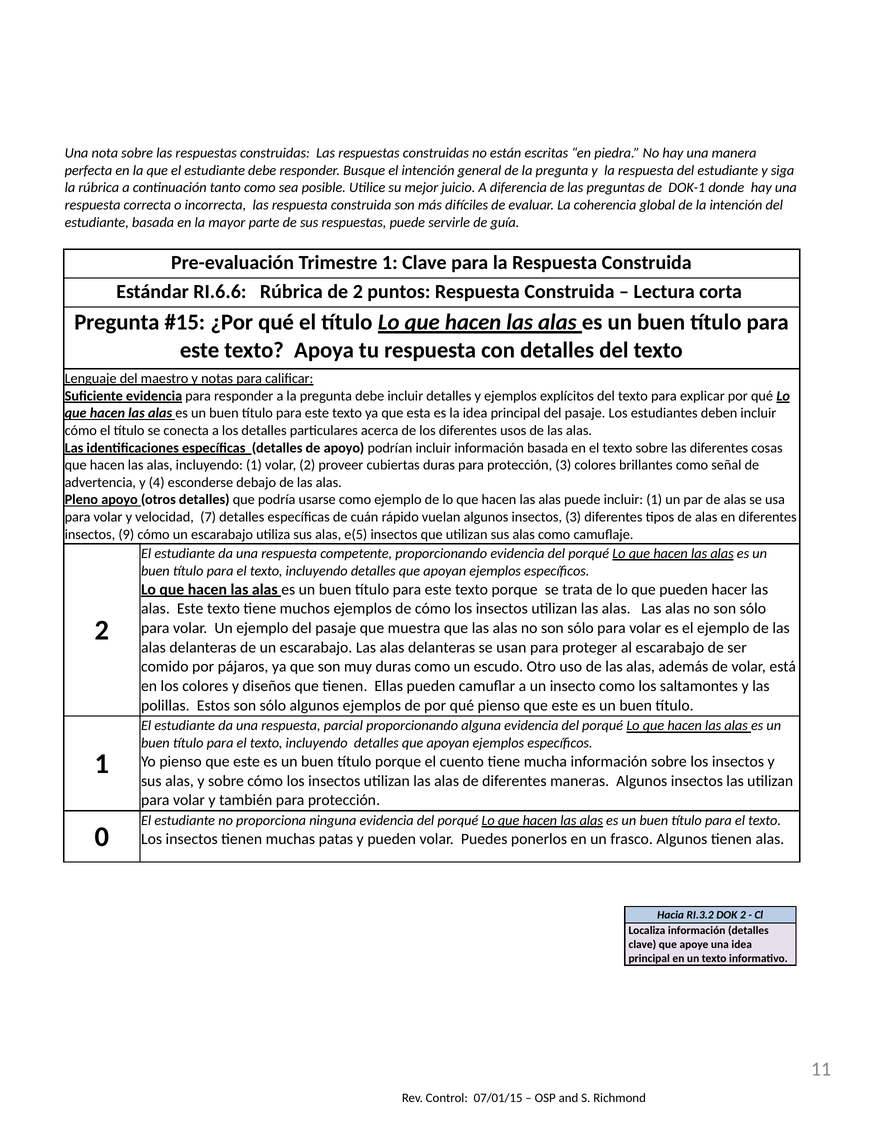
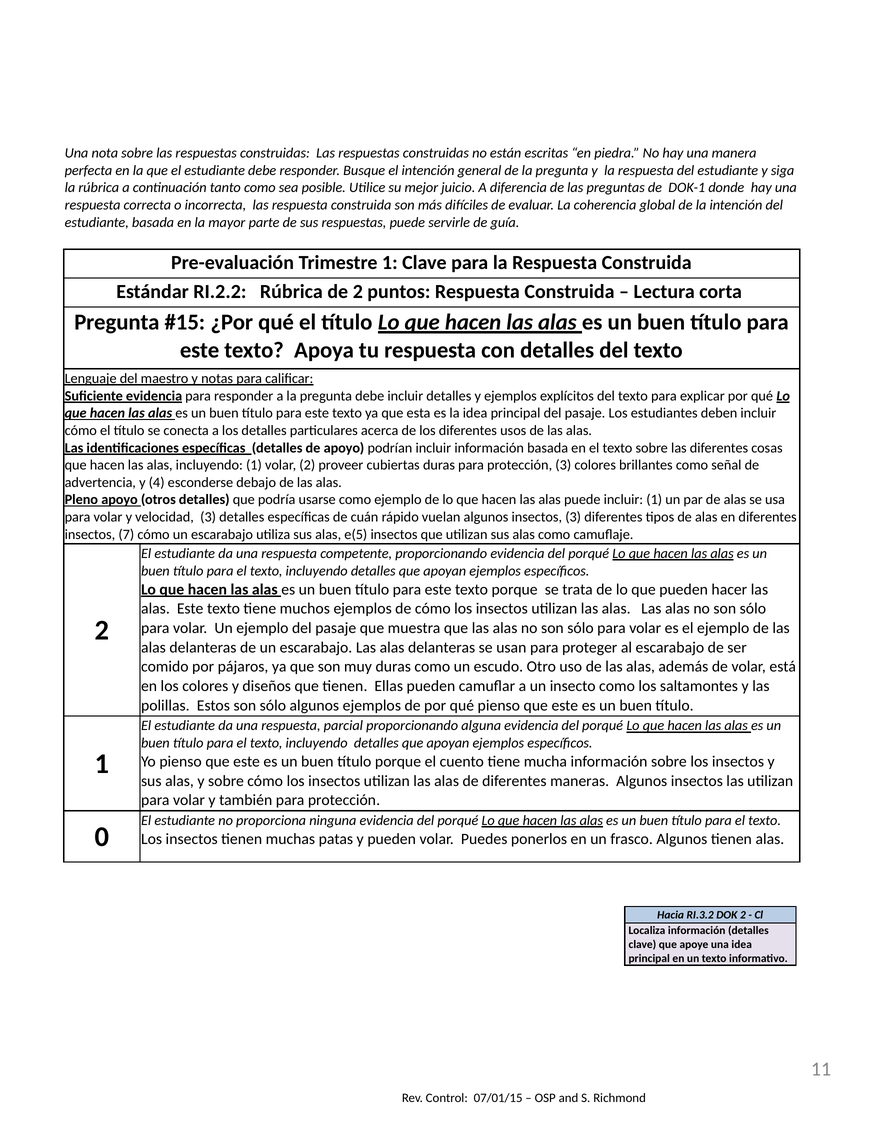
RI.6.6: RI.6.6 -> RI.2.2 (220, 292)
velocidad 7: 7 -> 3 (208, 517)
9: 9 -> 7 (126, 535)
